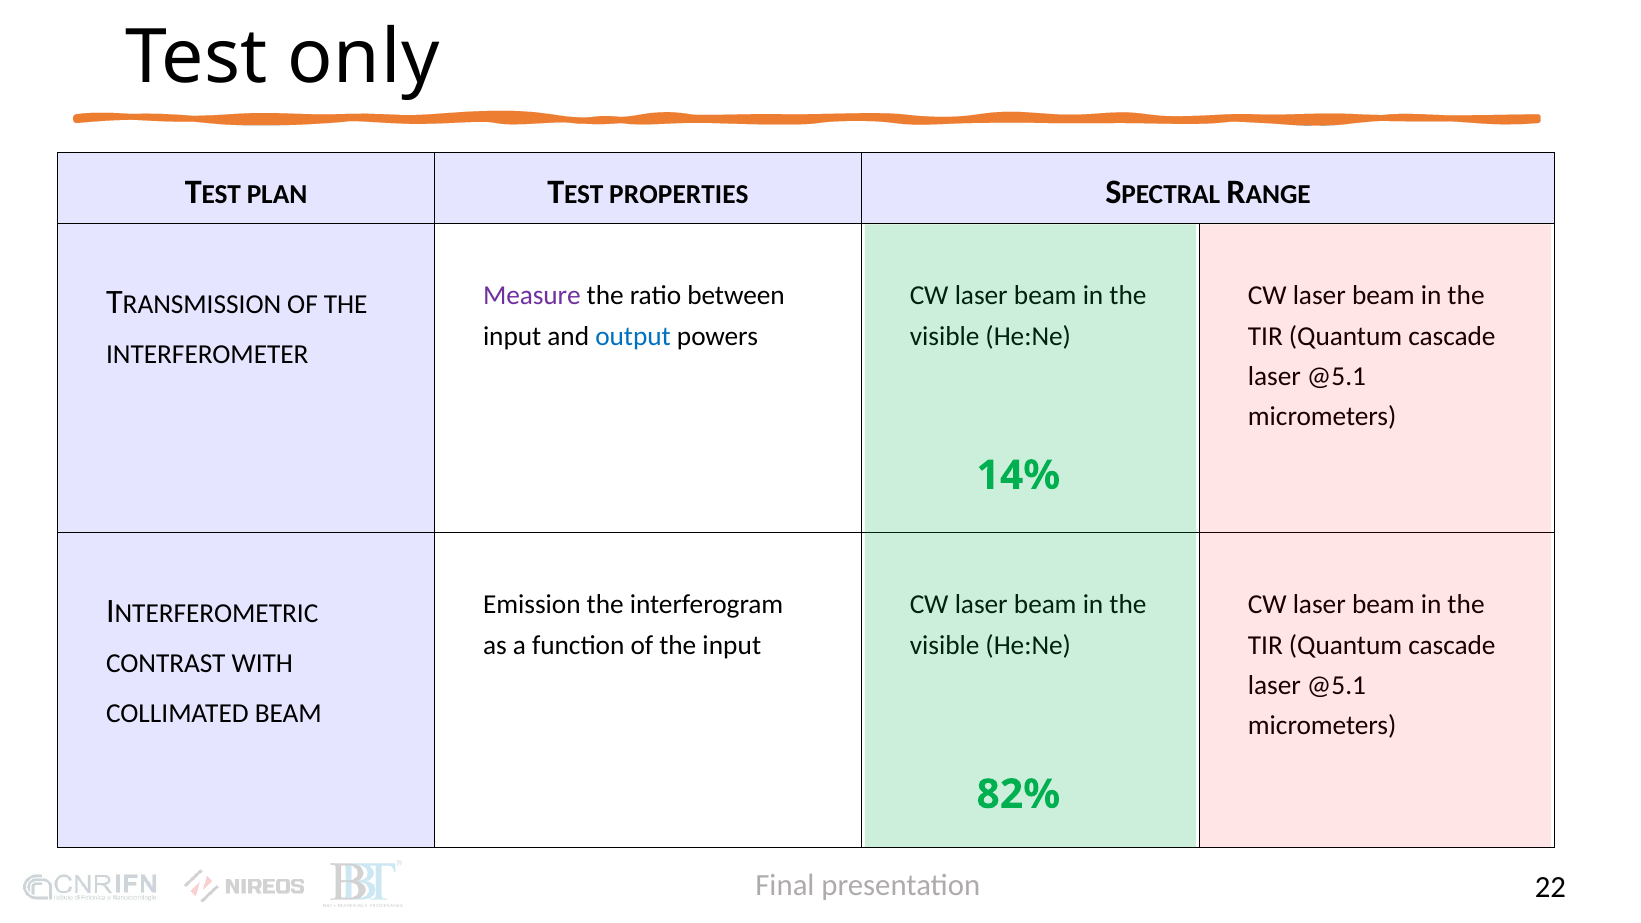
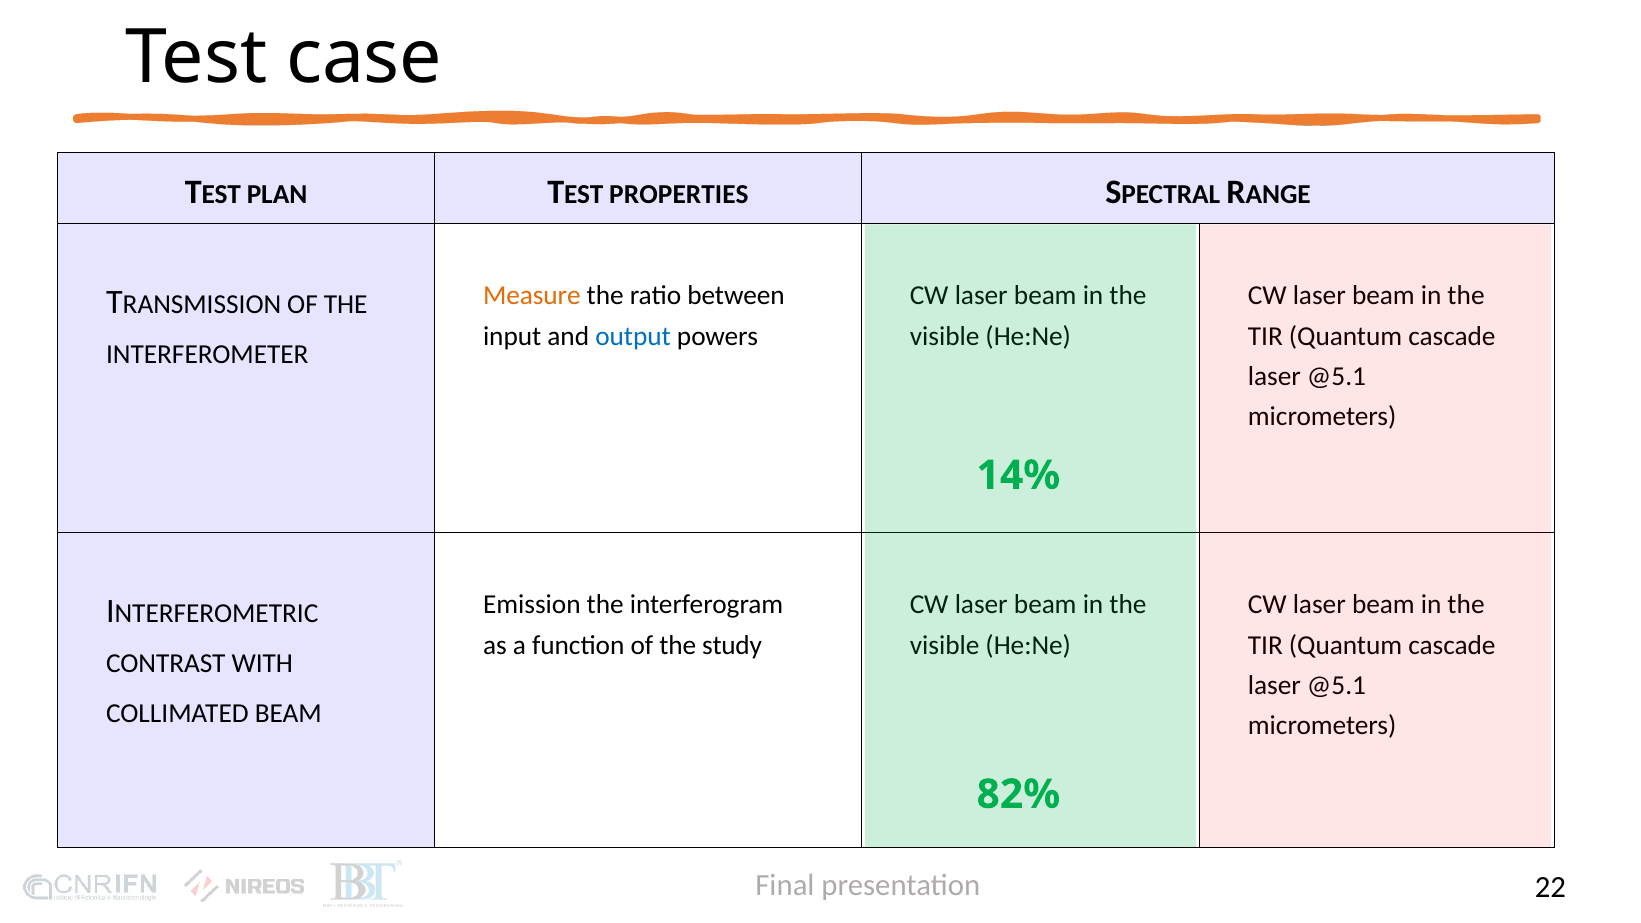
only: only -> case (364, 58)
Measure colour: purple -> orange (532, 296)
the input: input -> study (732, 645)
